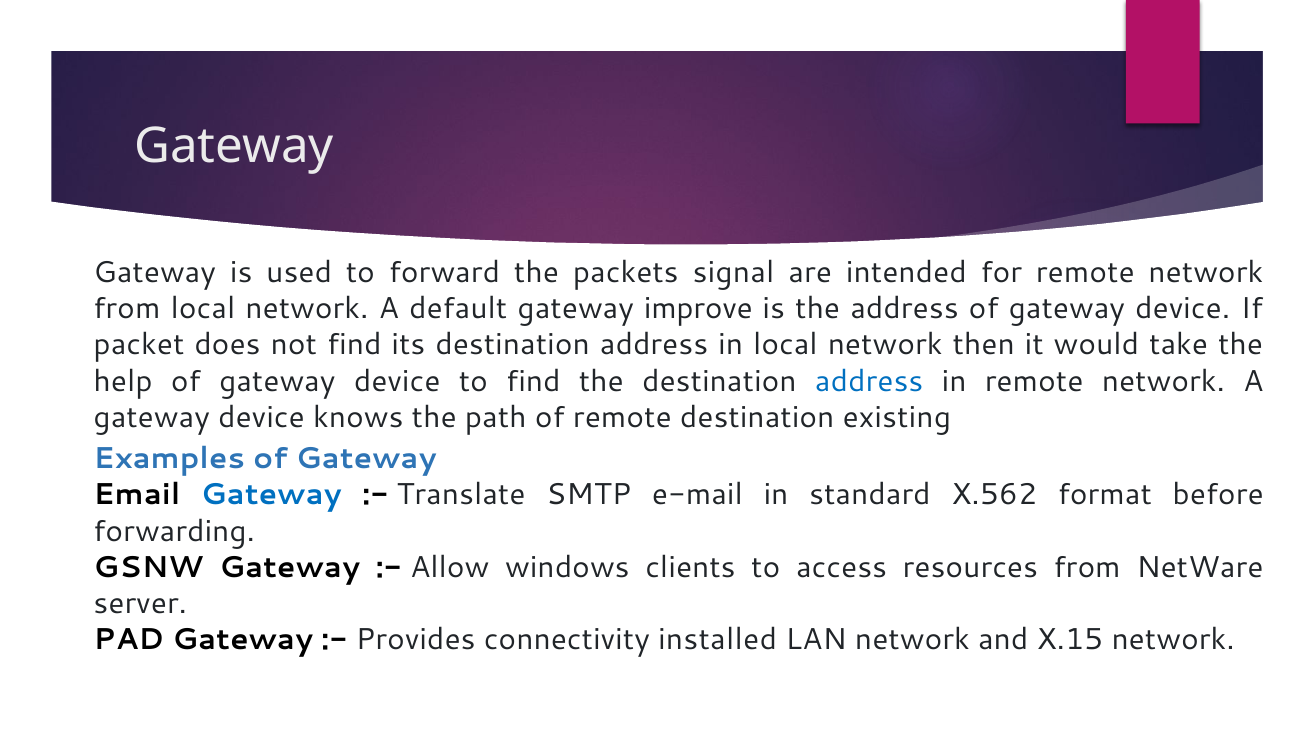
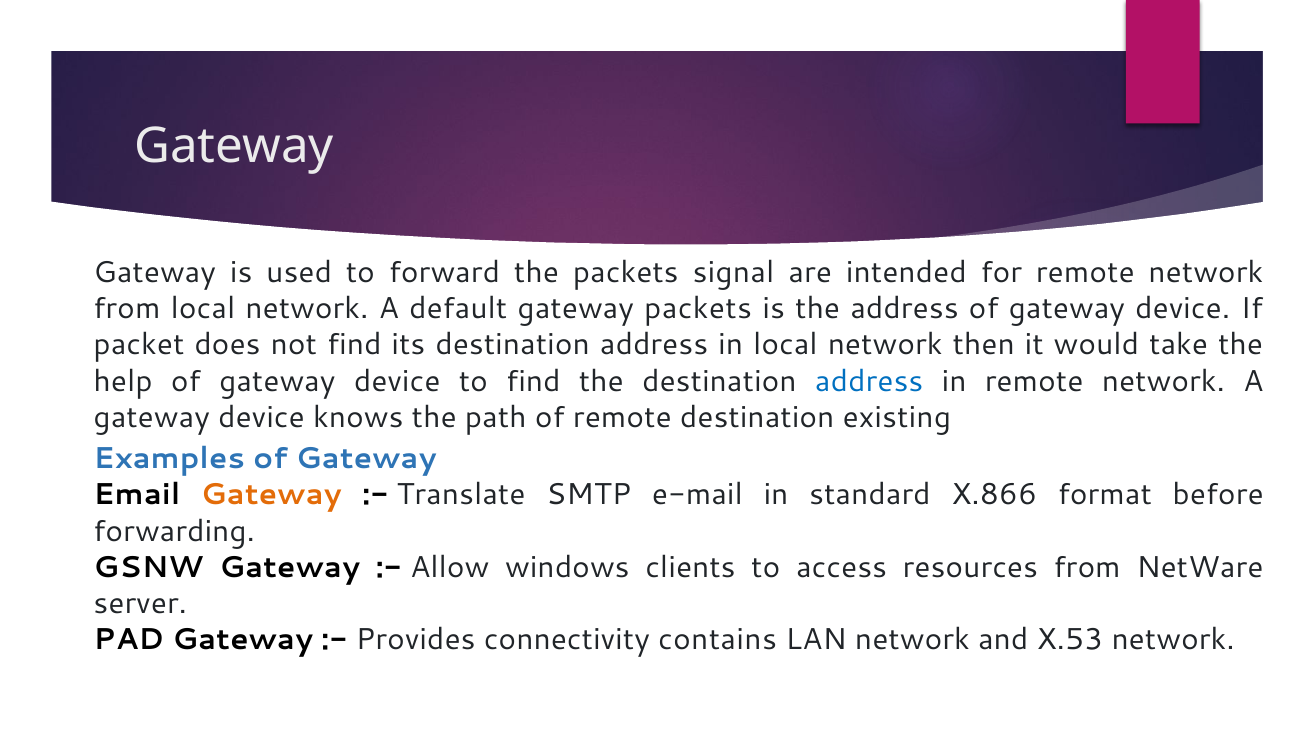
gateway improve: improve -> packets (698, 309)
Gateway colour: blue -> orange (271, 495)
X.562: X.562 -> X.866 (994, 495)
installed: installed -> contains (718, 639)
X.15: X.15 -> X.53 (1070, 639)
